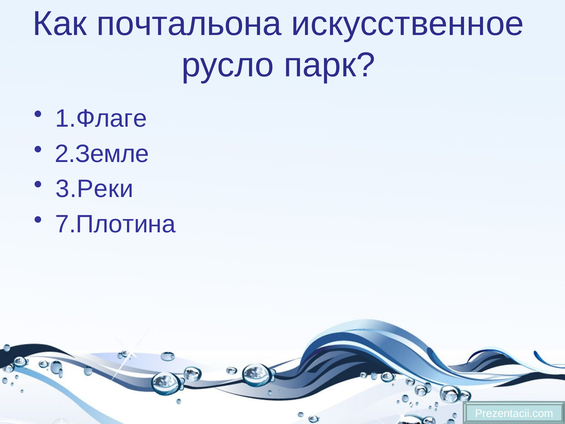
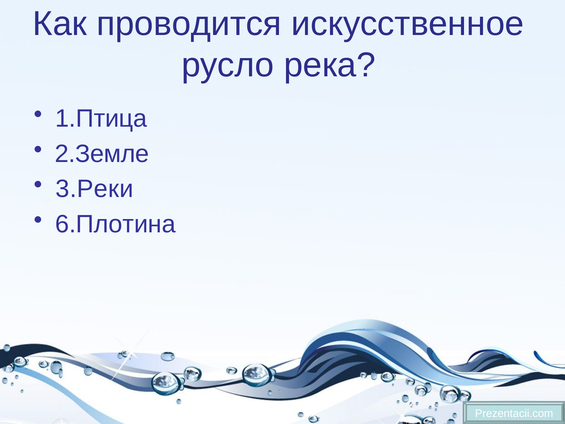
почтальона: почтальона -> проводится (189, 24)
парк: парк -> река (330, 65)
1.Флаге: 1.Флаге -> 1.Птица (101, 119)
7.Плотина: 7.Плотина -> 6.Плотина (115, 224)
